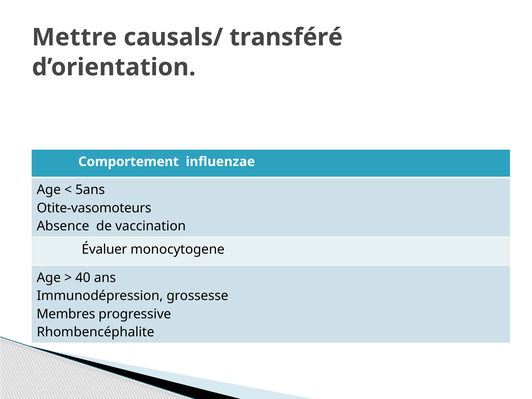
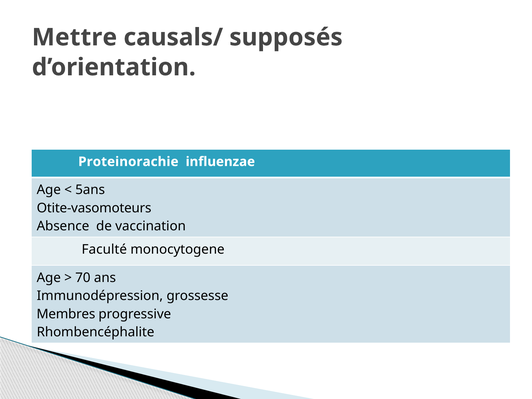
transféré: transféré -> supposés (286, 37)
Comportement: Comportement -> Proteinorachie (128, 162)
Évaluer: Évaluer -> Faculté (104, 250)
40: 40 -> 70 (83, 278)
